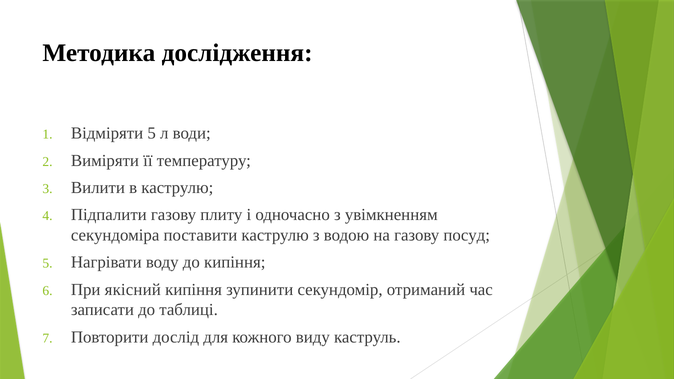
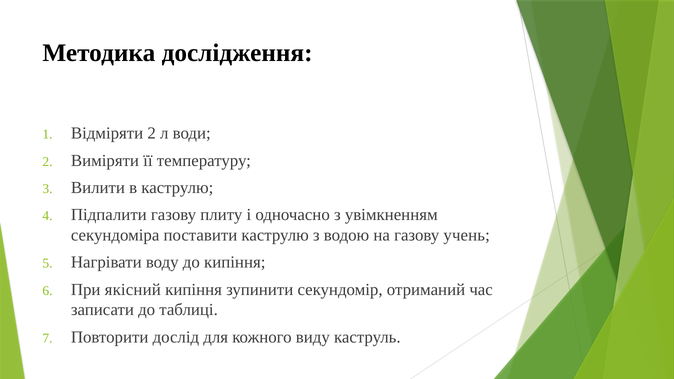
Відміряти 5: 5 -> 2 (152, 133)
посуд: посуд -> учень (467, 235)
